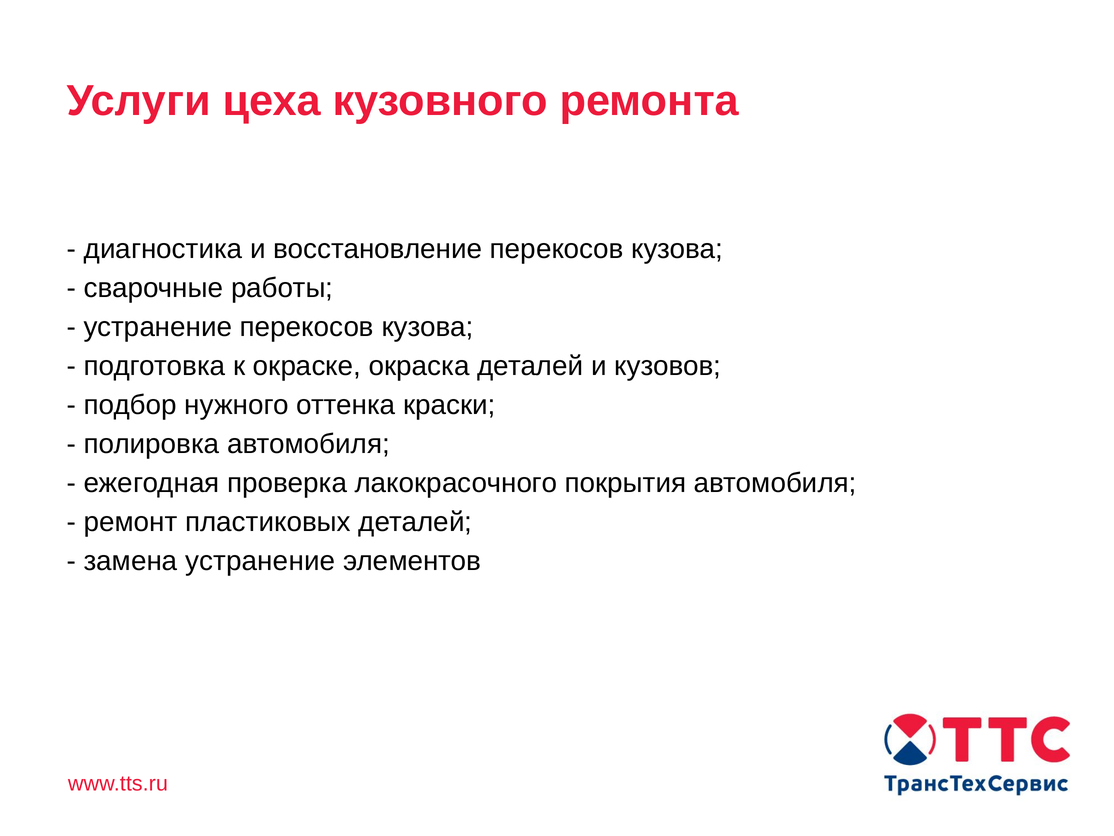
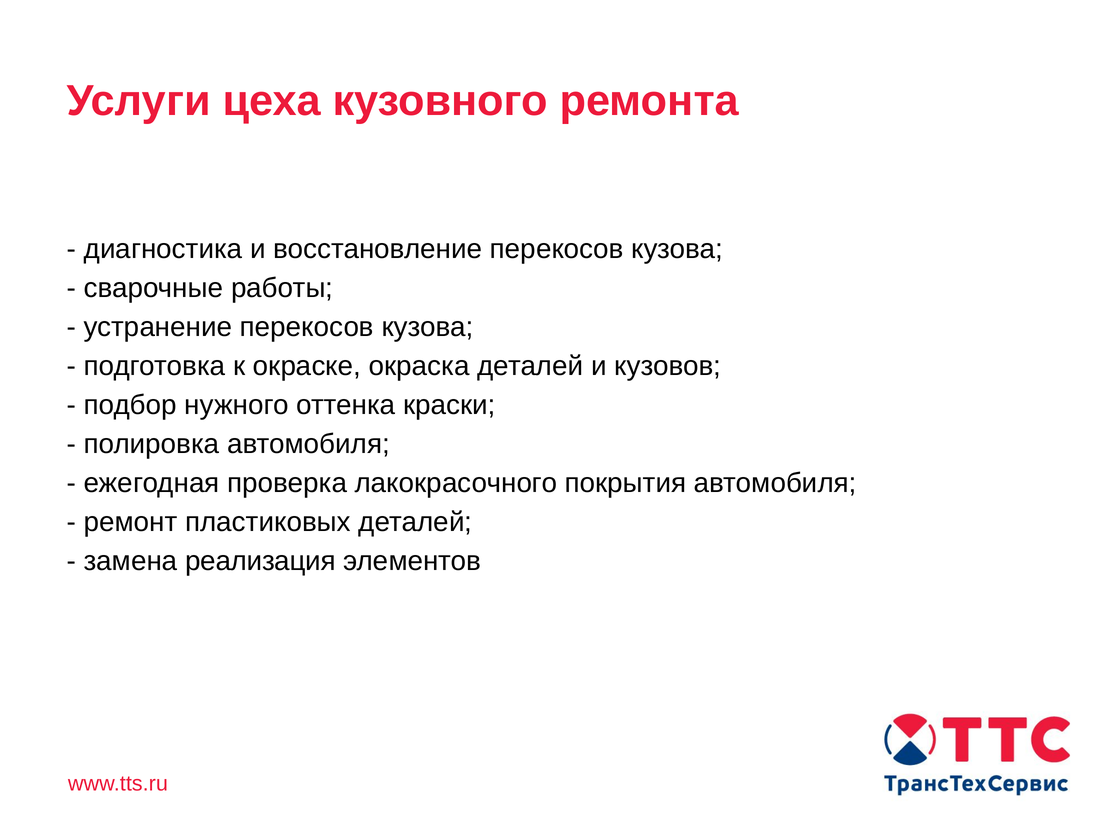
замена устранение: устранение -> реализация (260, 561)
